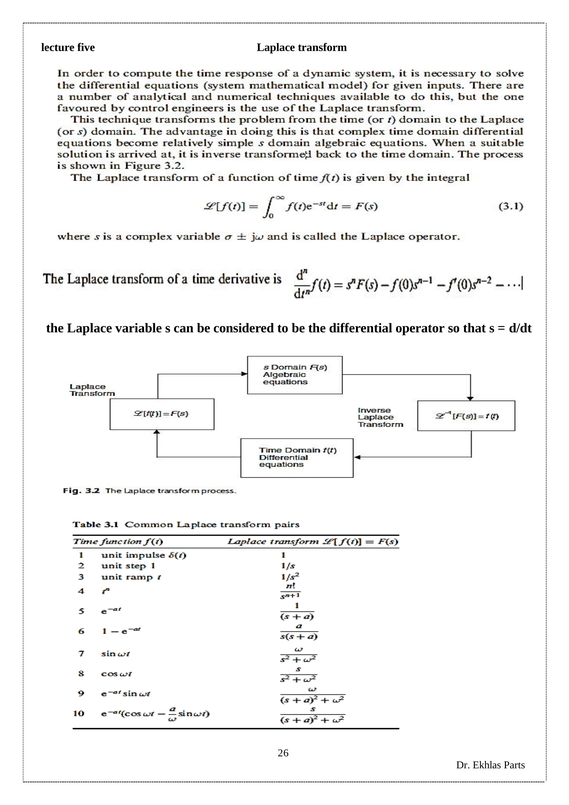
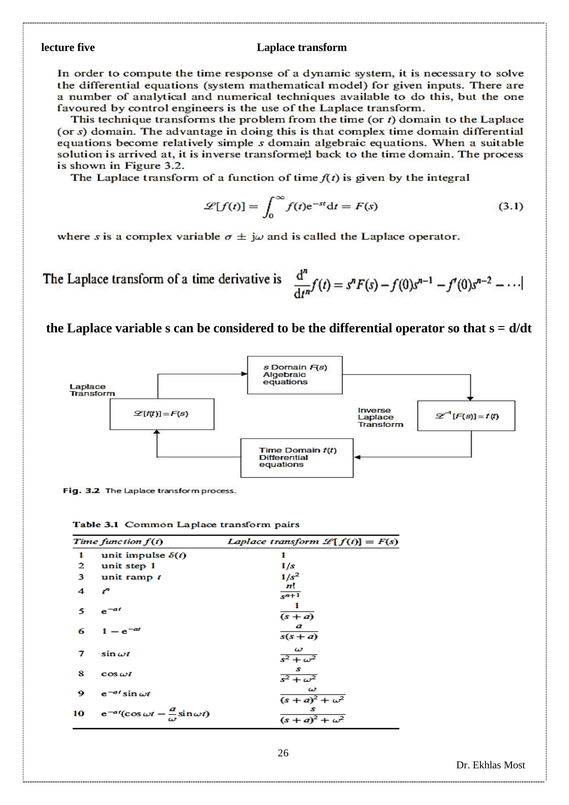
Parts: Parts -> Most (515, 765)
